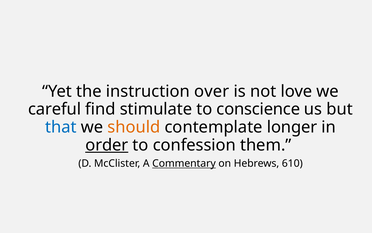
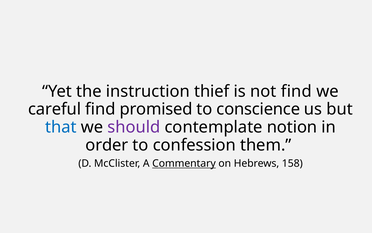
over: over -> thief (212, 91)
not love: love -> find (296, 91)
stimulate: stimulate -> promised (156, 109)
should colour: orange -> purple (134, 127)
longer: longer -> notion (292, 127)
order underline: present -> none (107, 145)
610: 610 -> 158 (292, 163)
